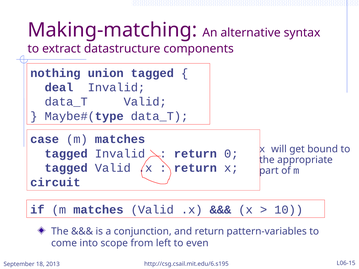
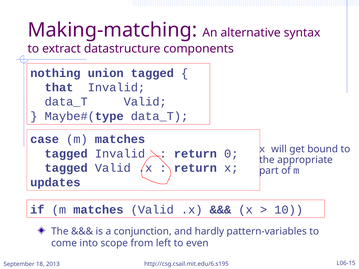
deal: deal -> that (59, 88)
circuit: circuit -> updates (55, 182)
and return: return -> hardly (209, 231)
